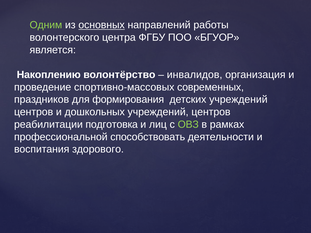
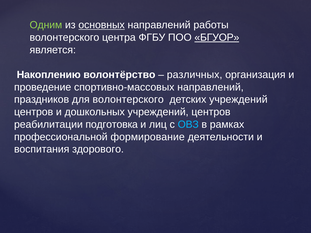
БГУОР underline: none -> present (217, 37)
инвалидов: инвалидов -> различных (195, 75)
спортивно-массовых современных: современных -> направлений (210, 87)
для формирования: формирования -> волонтерского (128, 100)
ОВЗ colour: light green -> light blue (188, 125)
способствовать: способствовать -> формирование (148, 137)
